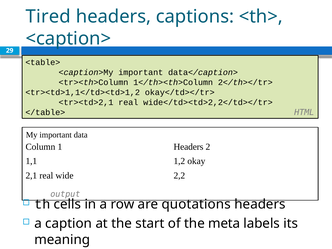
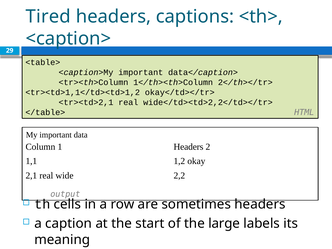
quotations: quotations -> sometimes (196, 204)
meta: meta -> large (224, 224)
